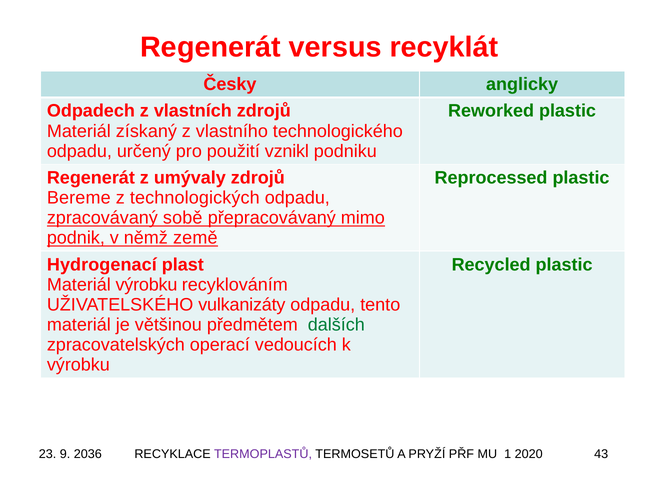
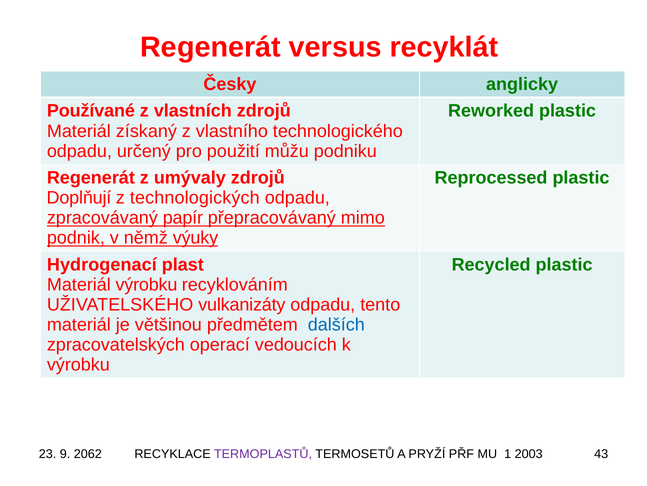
Odpadech: Odpadech -> Používané (91, 111)
vznikl: vznikl -> můžu (287, 151)
Bereme: Bereme -> Doplňují (79, 198)
sobě: sobě -> papír (183, 218)
země: země -> výuky (195, 238)
dalších colour: green -> blue (336, 324)
2036: 2036 -> 2062 (88, 454)
2020: 2020 -> 2003 (529, 454)
